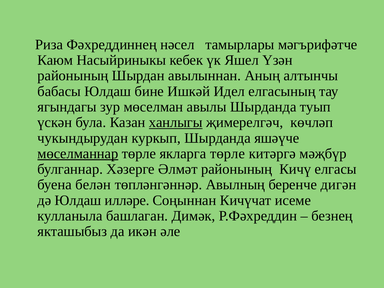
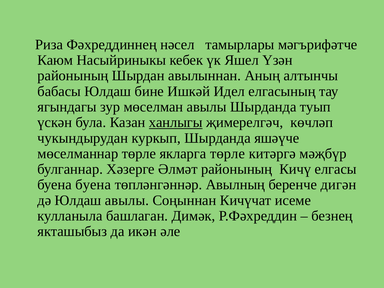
мөселманнар underline: present -> none (78, 154)
буена белән: белән -> буена (93, 185)
Юлдаш илләре: илләре -> авылы (127, 200)
